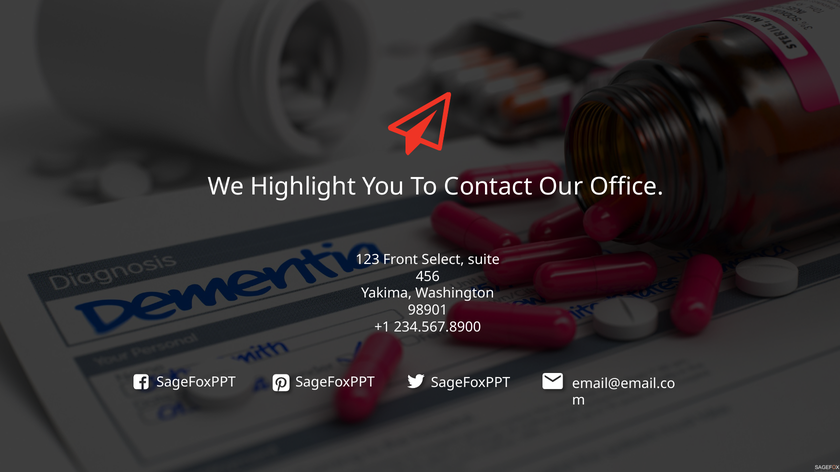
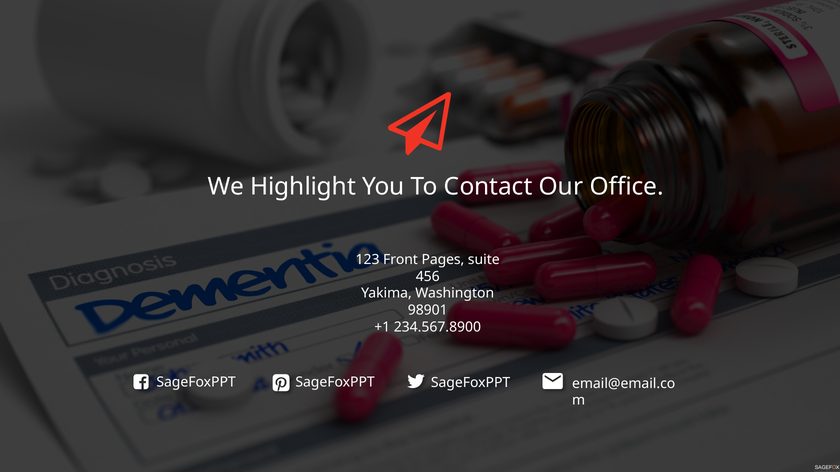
Select: Select -> Pages (443, 260)
